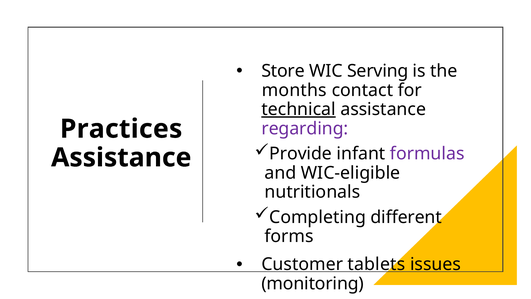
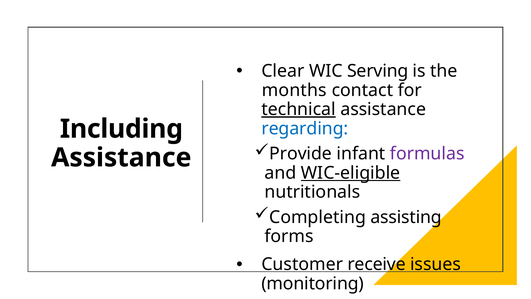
Store: Store -> Clear (283, 71)
regarding colour: purple -> blue (305, 128)
Practices: Practices -> Including (121, 129)
WIC-eligible underline: none -> present (351, 173)
different: different -> assisting (406, 217)
tablets: tablets -> receive (377, 264)
